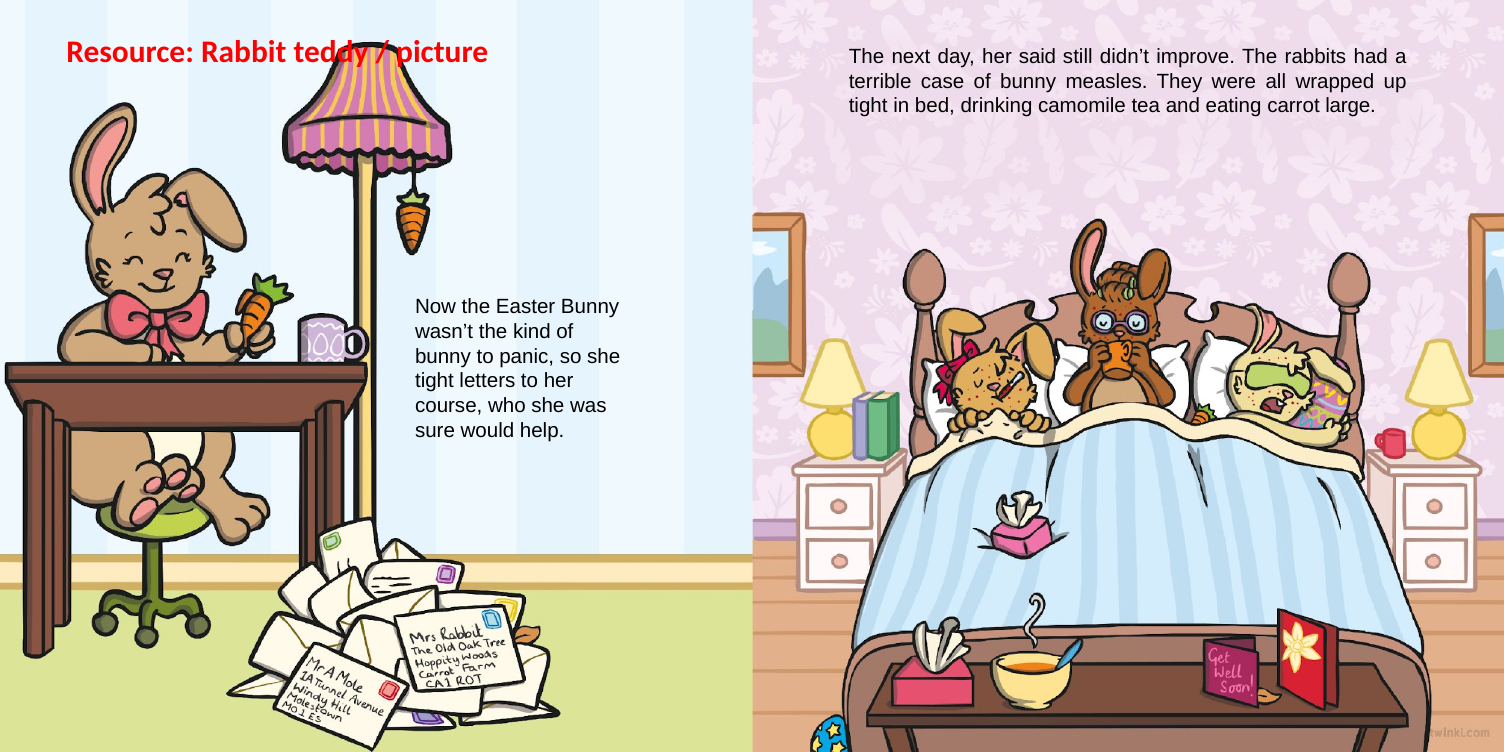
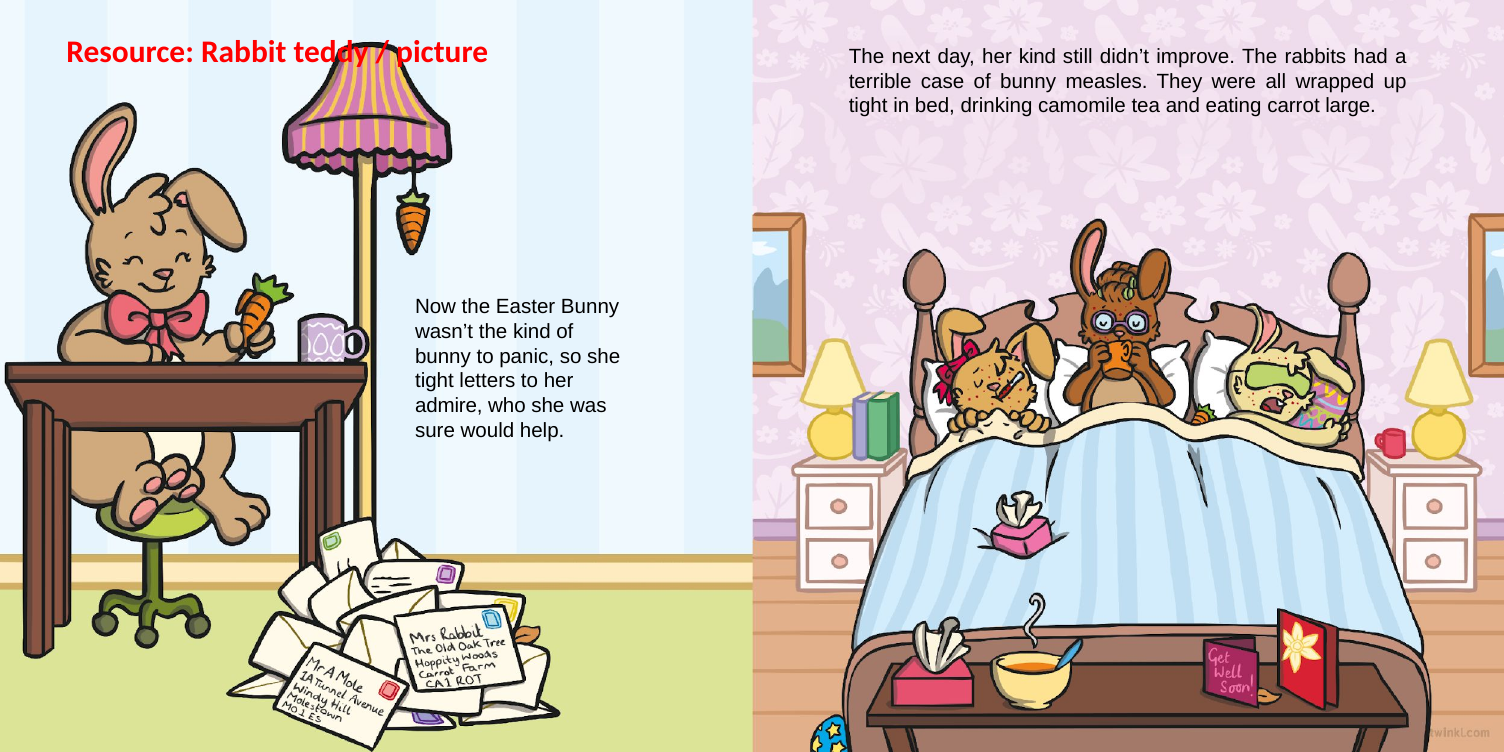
her said: said -> kind (1038, 57)
course: course -> admire (449, 406)
